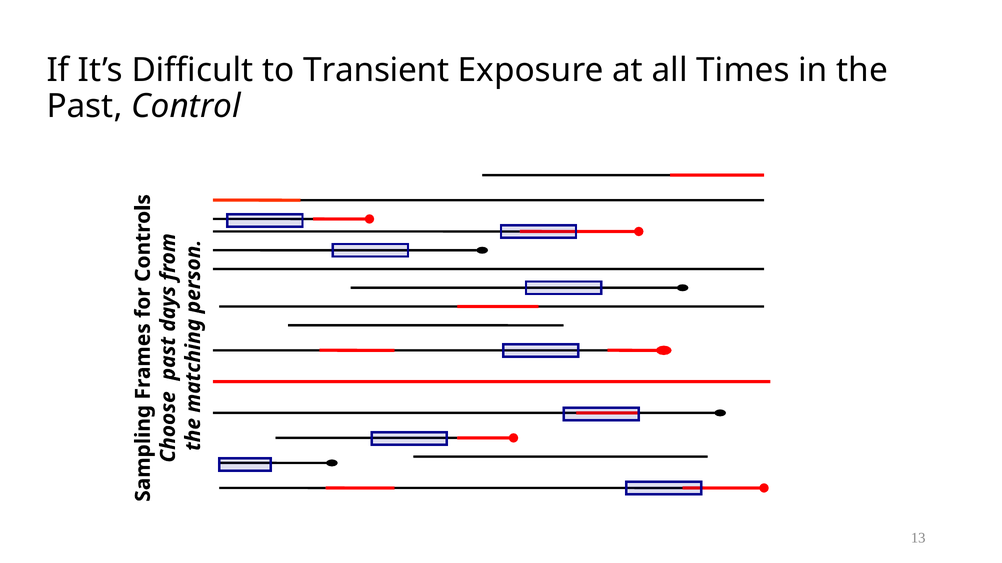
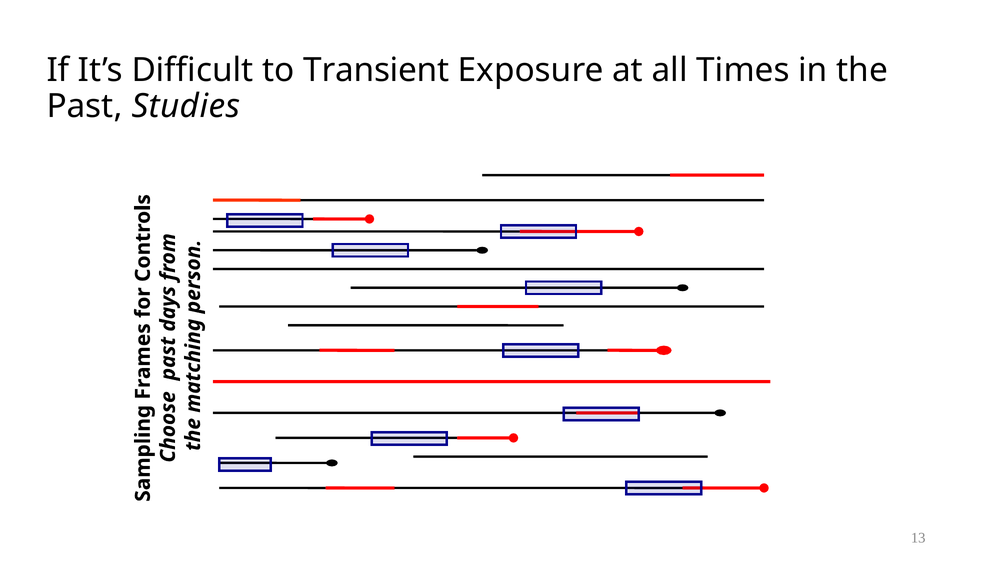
Control: Control -> Studies (186, 106)
